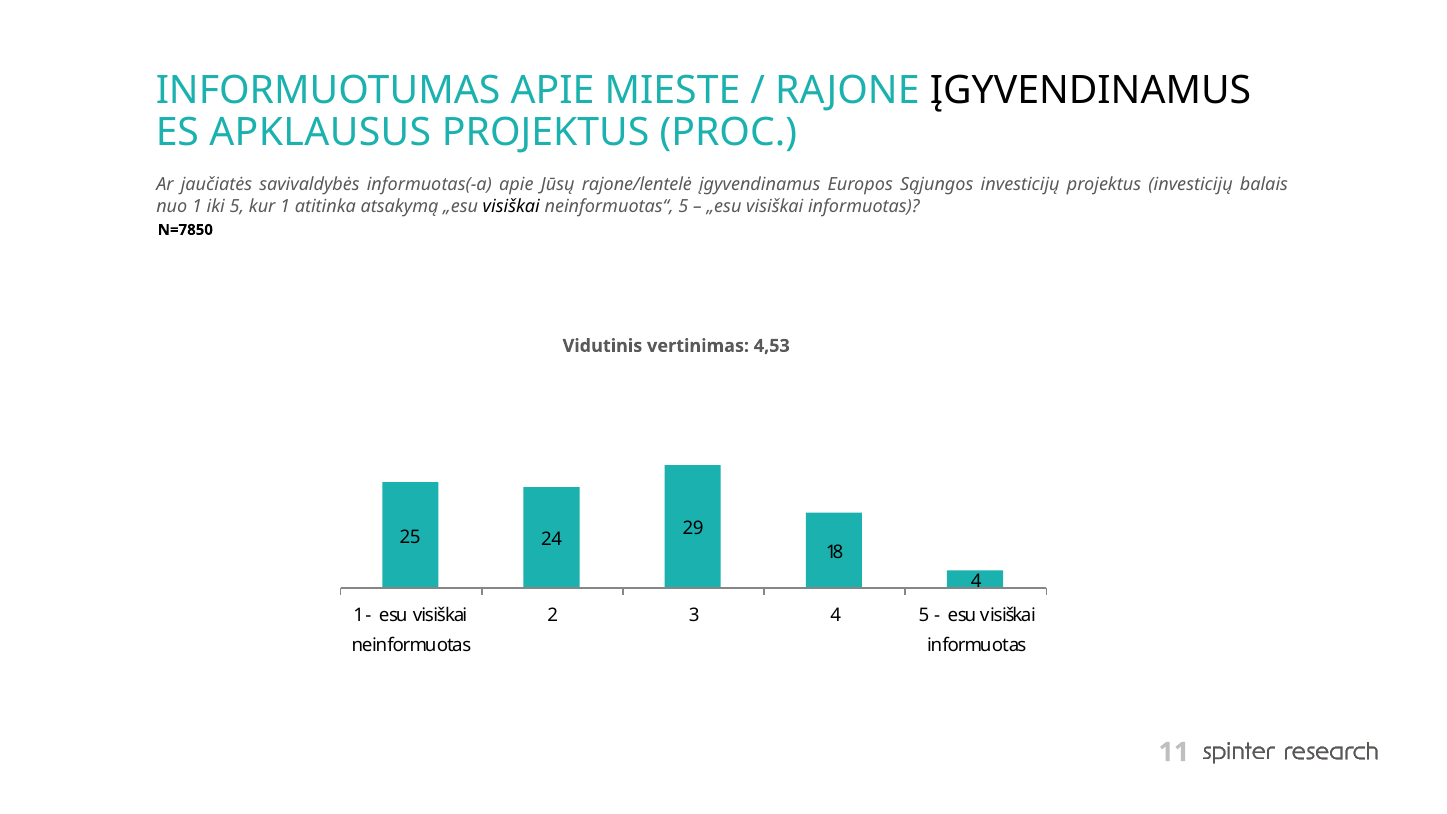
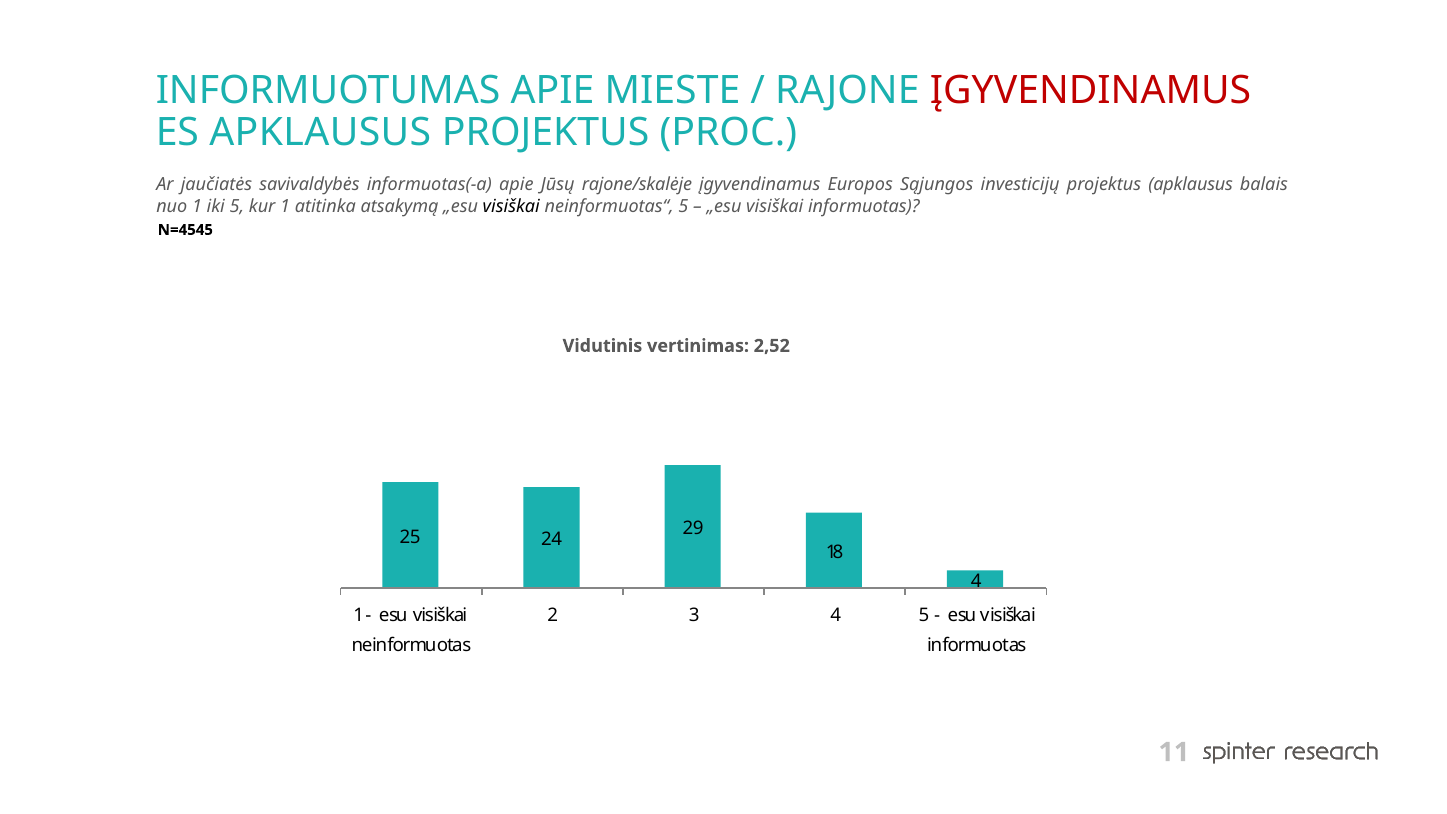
ĮGYVENDINAMUS colour: black -> red (1091, 90)
rajone/lentelė: rajone/lentelė -> rajone/skalėje (637, 185)
projektus investicijų: investicijų -> apklausus (1191, 185)
N=7850: N=7850 -> N=4545 (185, 230)
4,53: 4,53 -> 2,52 (772, 346)
